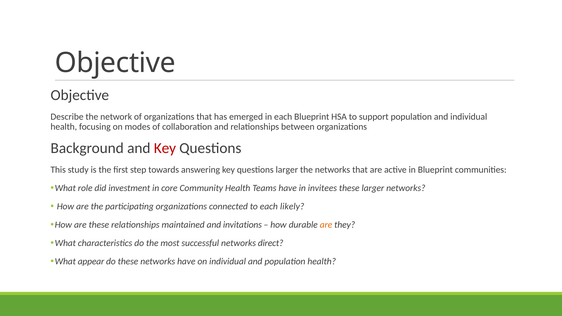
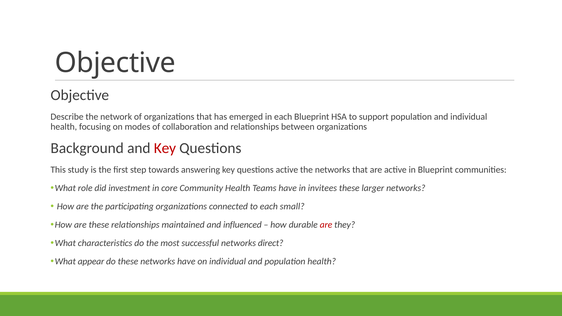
questions larger: larger -> active (287, 170)
likely: likely -> small (292, 206)
invitations: invitations -> influenced (242, 225)
are colour: orange -> red (326, 225)
